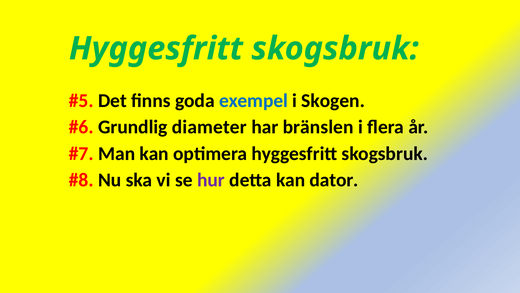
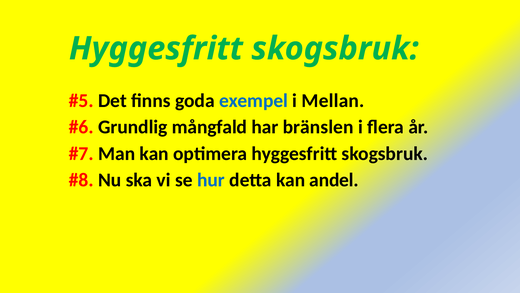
Skogen: Skogen -> Mellan (333, 100)
diameter: diameter -> mångfald (210, 127)
hur colour: purple -> blue (211, 180)
dator: dator -> andel (334, 180)
